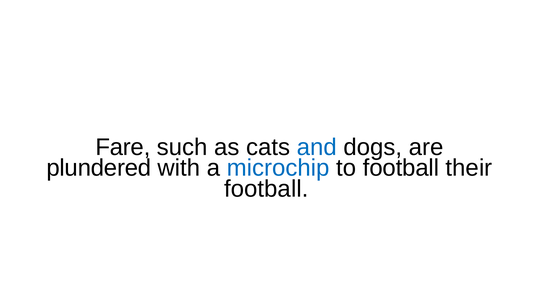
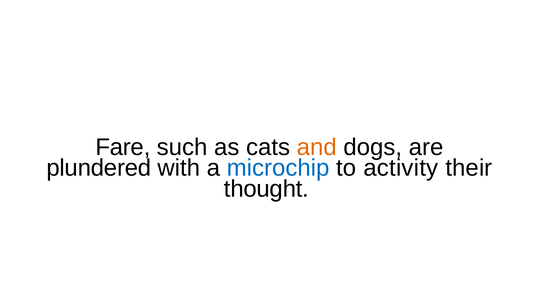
and colour: blue -> orange (317, 147)
to football: football -> activity (401, 168)
football: football -> thought (266, 189)
